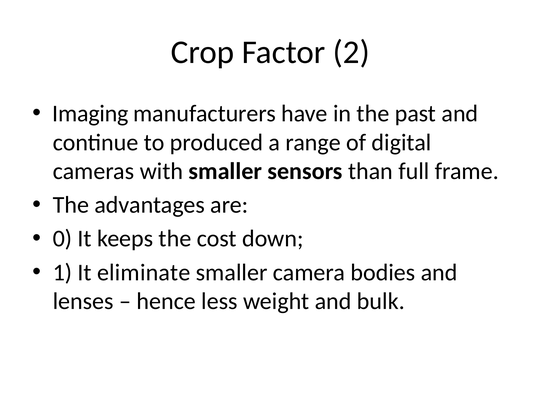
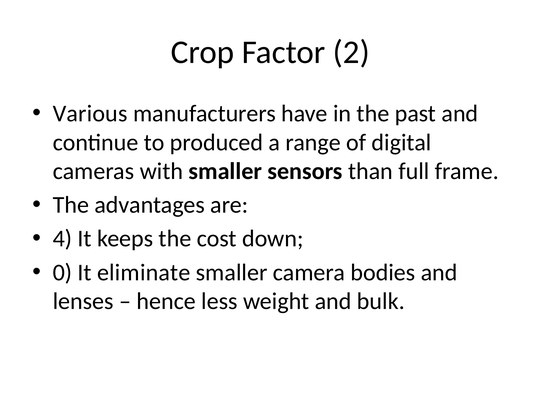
Imaging: Imaging -> Various (90, 113)
0: 0 -> 4 (62, 239)
1: 1 -> 0 (62, 272)
